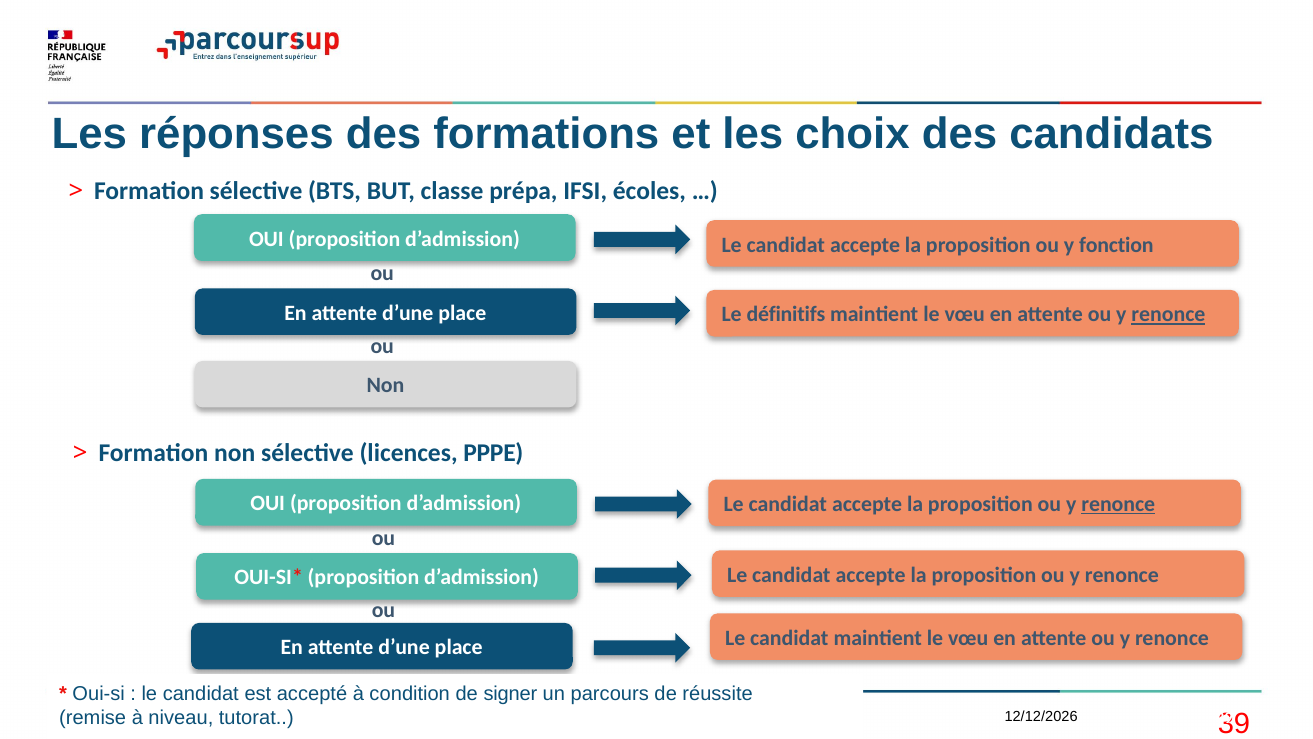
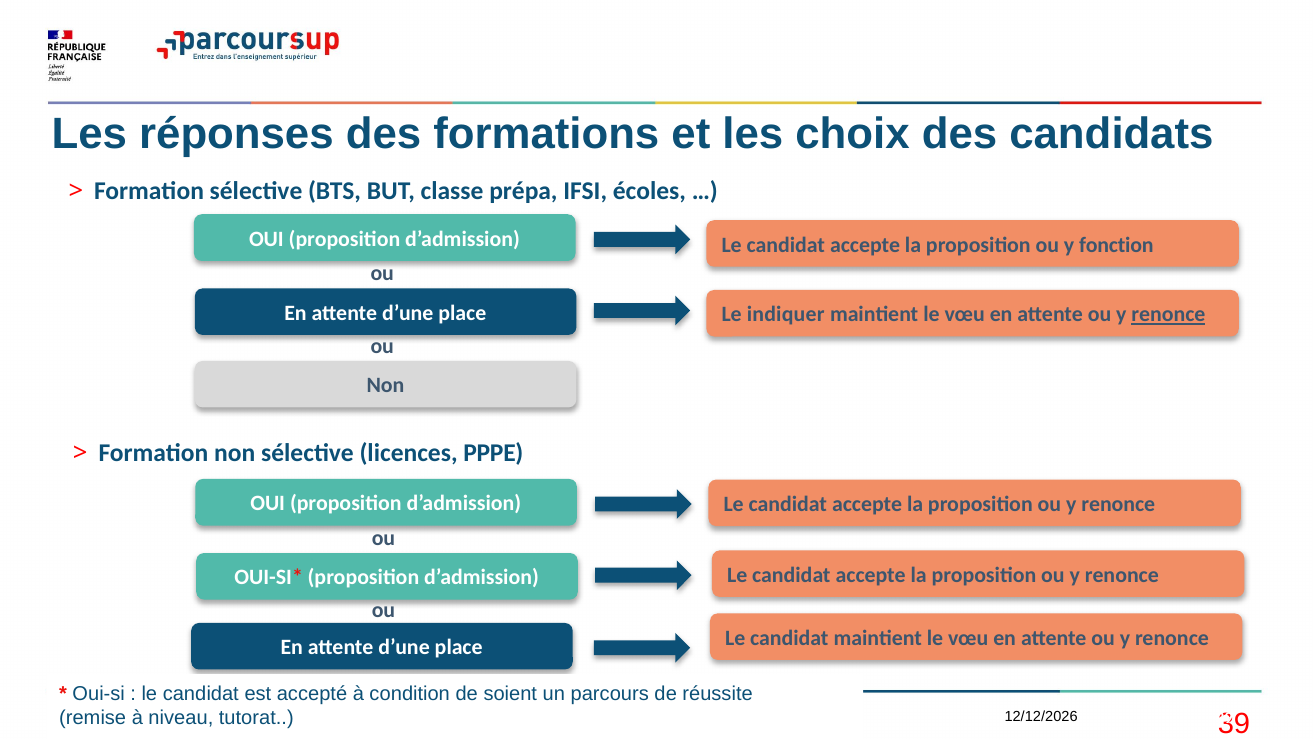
définitifs: définitifs -> indiquer (786, 315)
renonce underline: present -> none (1118, 504)
signer: signer -> soient (510, 694)
